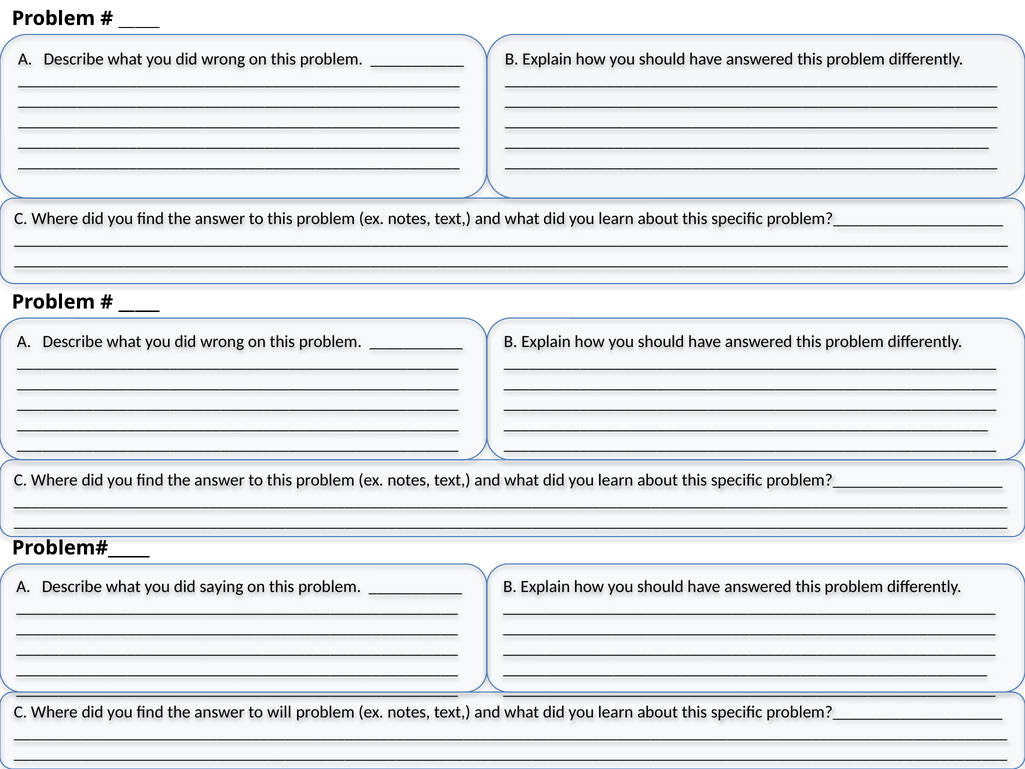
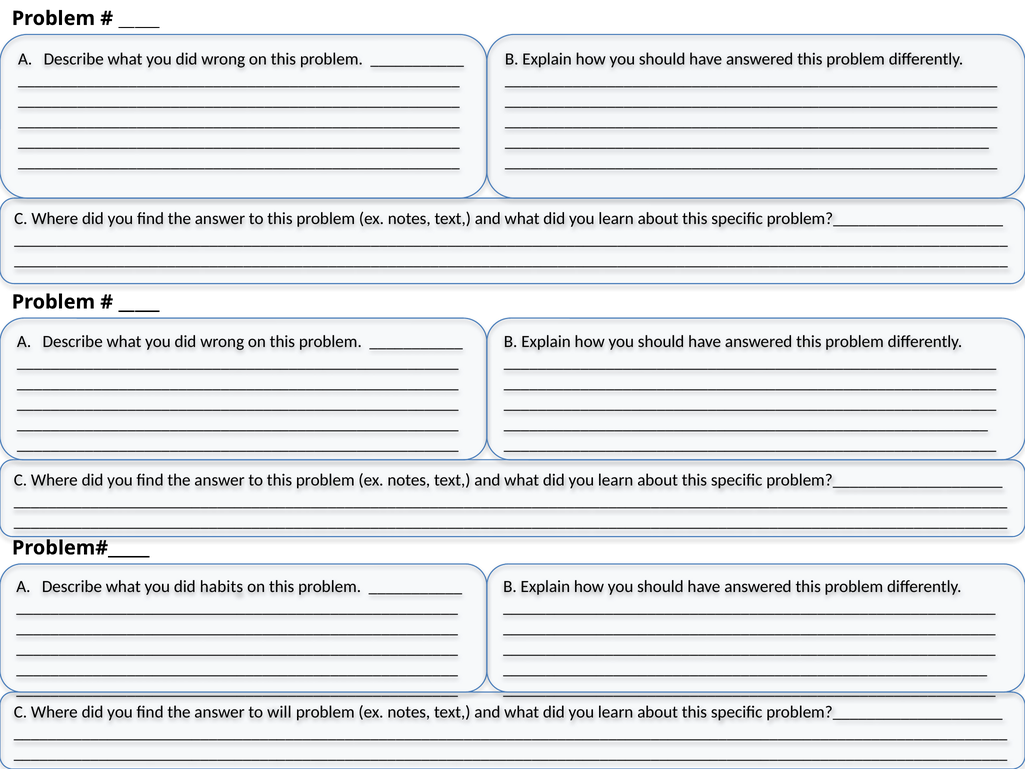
saying: saying -> habits (221, 586)
